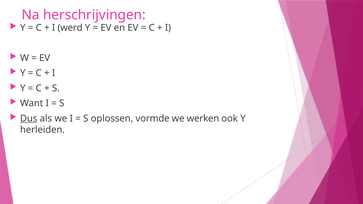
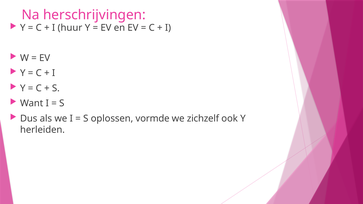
werd: werd -> huur (70, 28)
Dus underline: present -> none (29, 119)
werken: werken -> zichzelf (203, 119)
